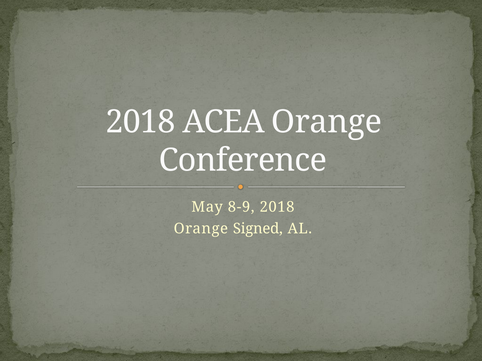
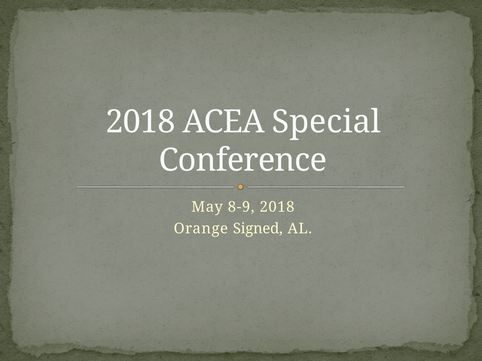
ACEA Orange: Orange -> Special (326, 122)
